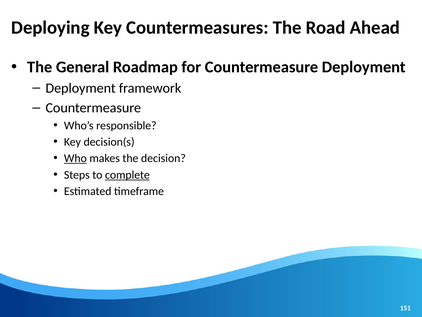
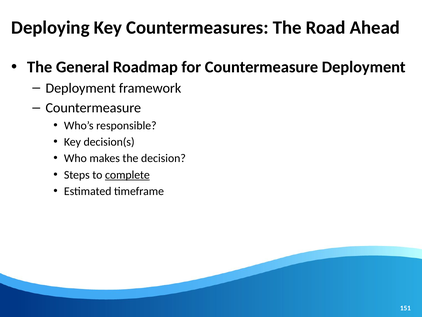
Who underline: present -> none (75, 158)
